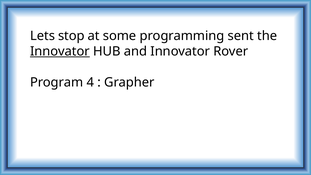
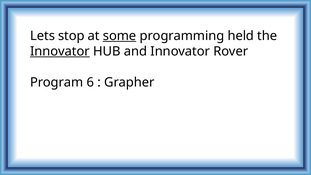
some underline: none -> present (120, 36)
sent: sent -> held (241, 36)
4: 4 -> 6 (90, 82)
